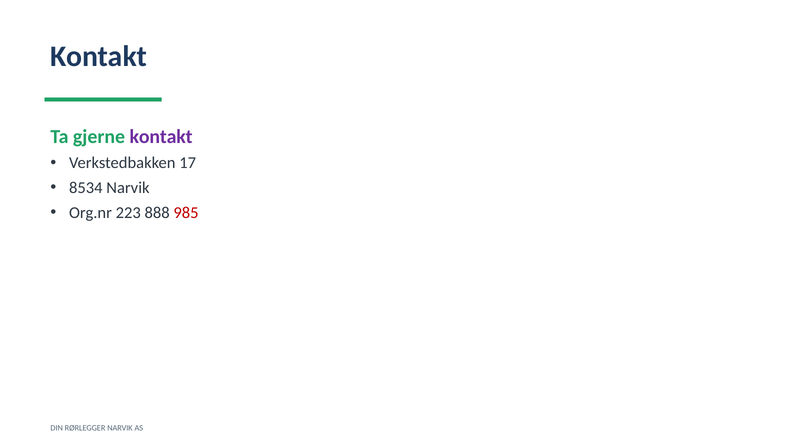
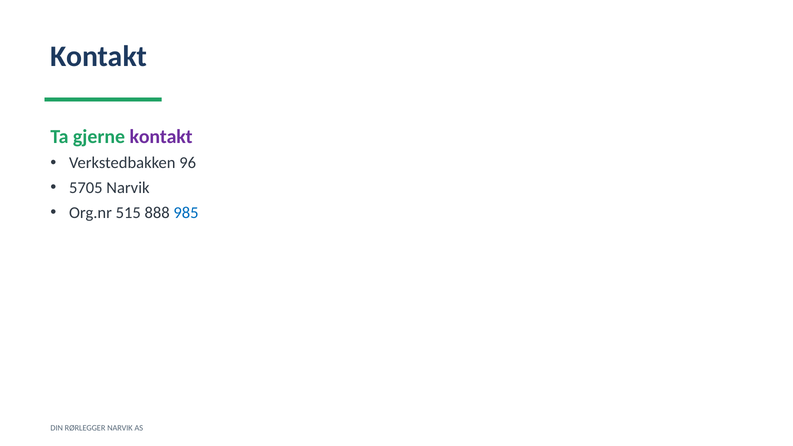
17: 17 -> 96 (188, 163)
8534: 8534 -> 5705 (86, 188)
223: 223 -> 515 (128, 213)
985 colour: red -> blue (186, 213)
